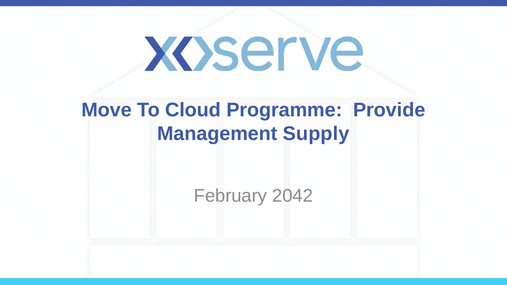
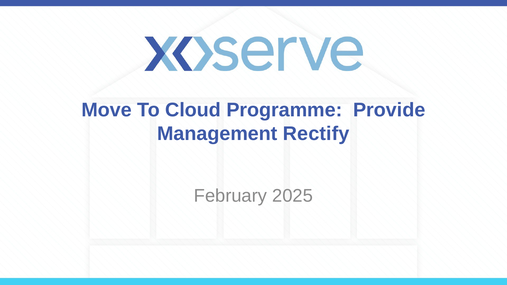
Supply: Supply -> Rectify (316, 134)
2042: 2042 -> 2025 (293, 196)
